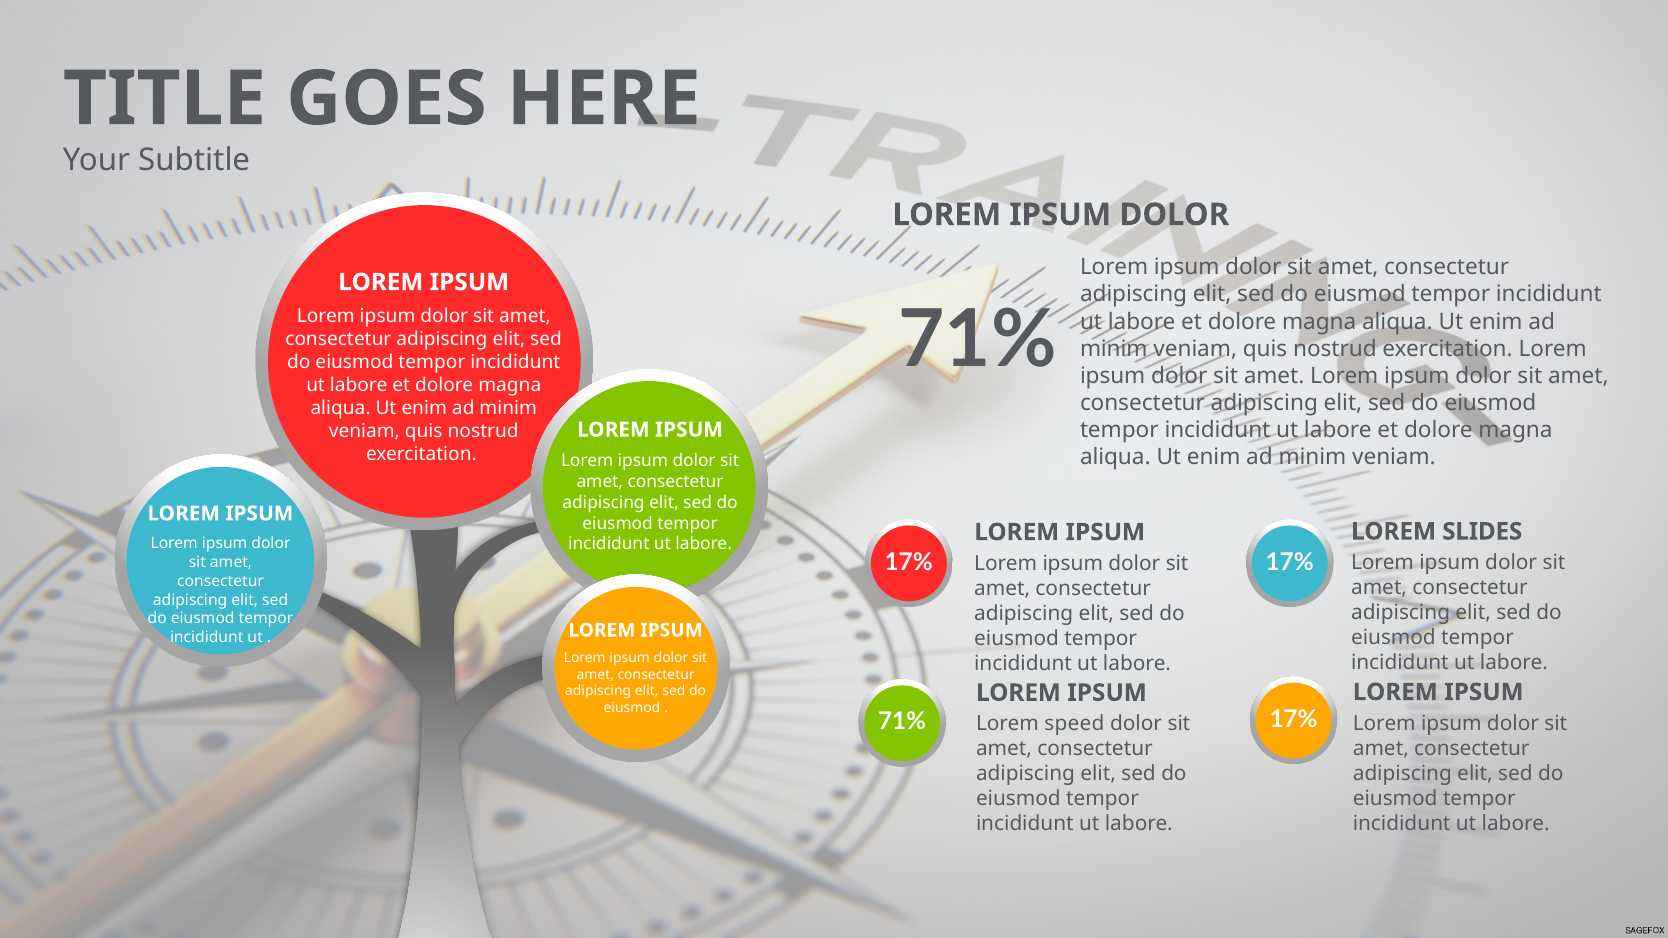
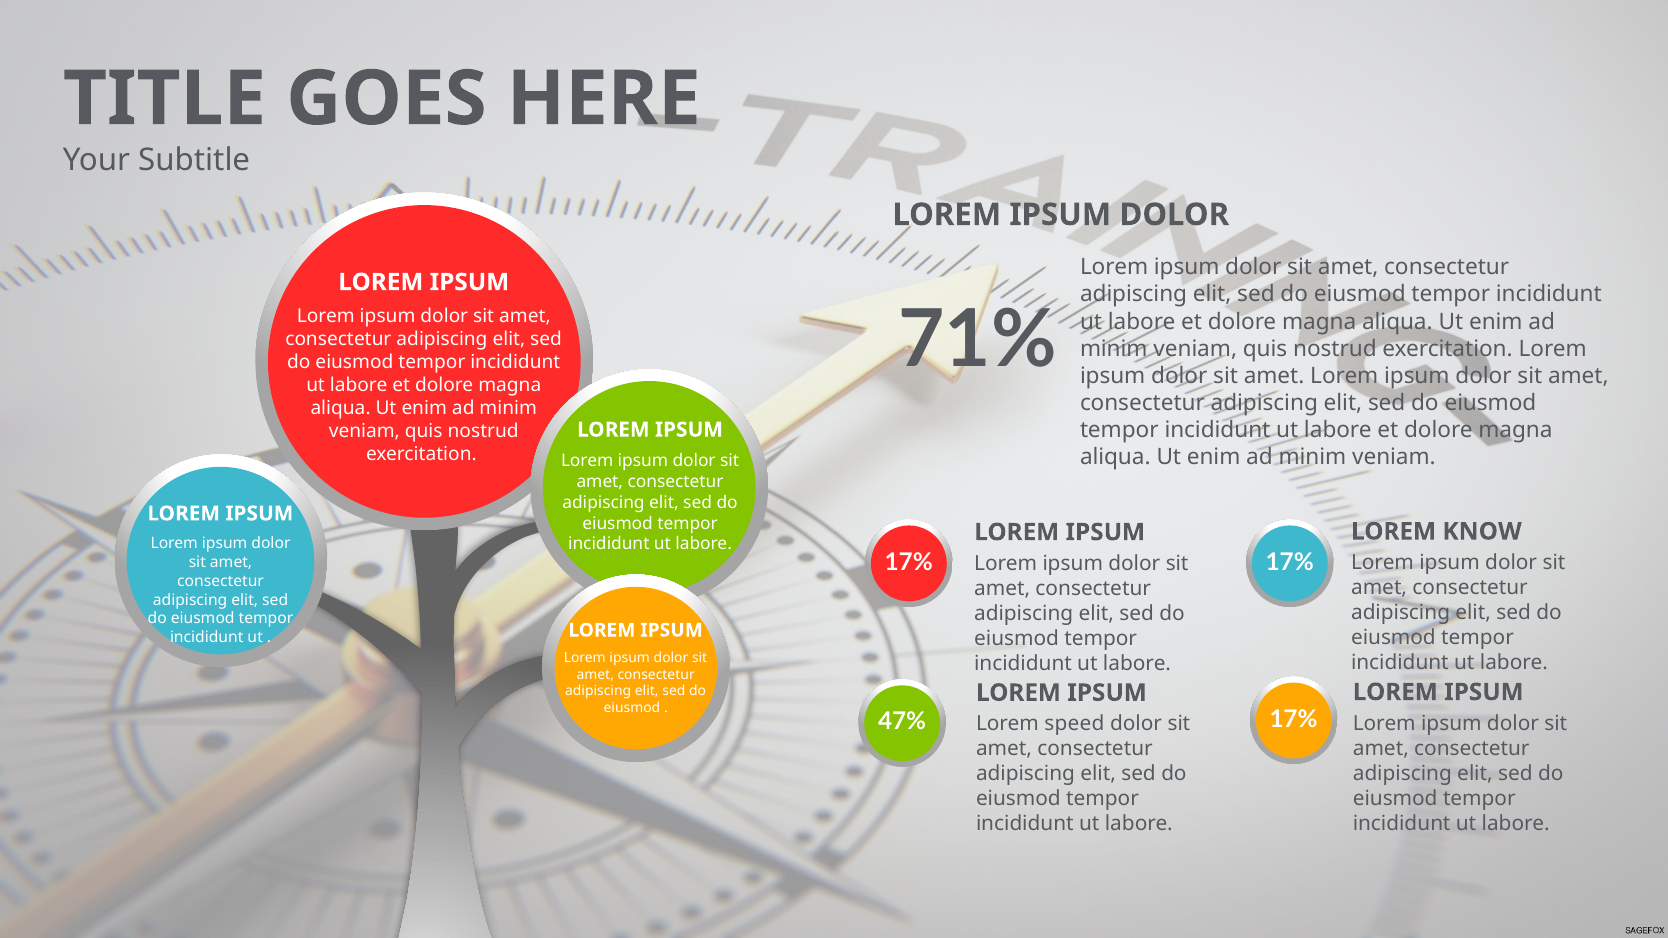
SLIDES: SLIDES -> KNOW (1482, 532)
71%: 71% -> 47% (902, 722)
